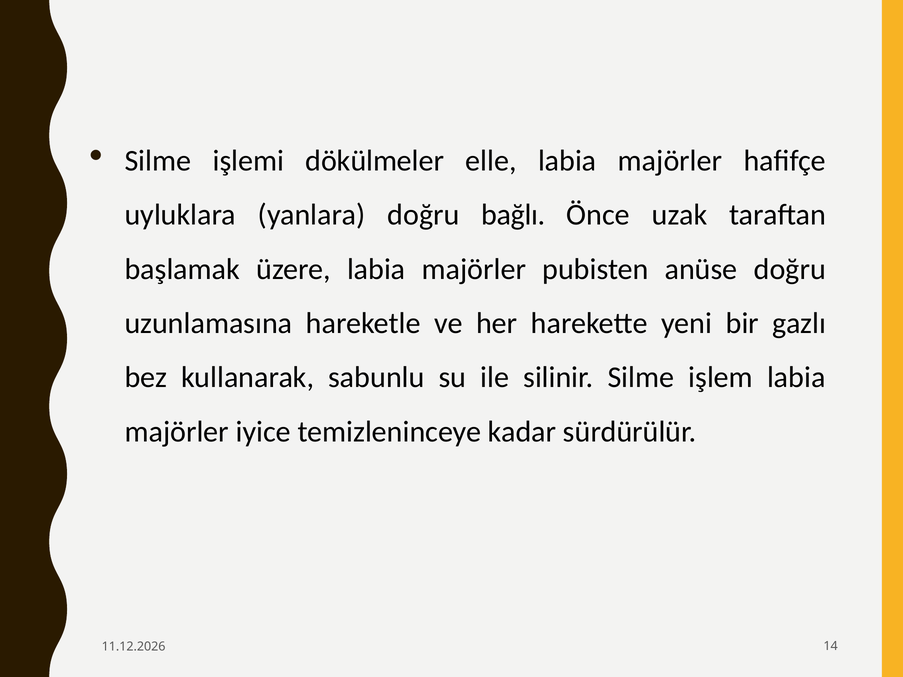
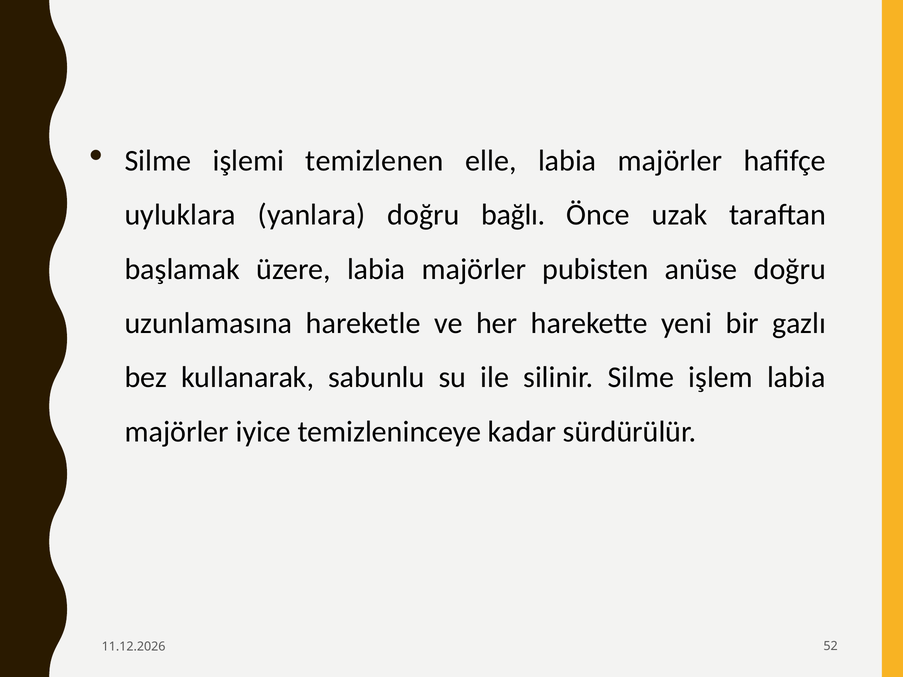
dökülmeler: dökülmeler -> temizlenen (375, 161)
14: 14 -> 52 (831, 647)
